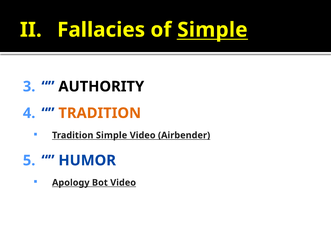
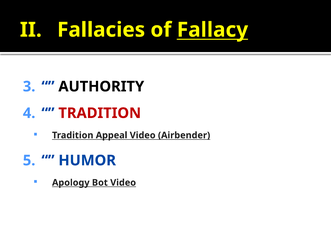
of Simple: Simple -> Fallacy (212, 30)
TRADITION colour: orange -> red (100, 113)
Tradition Simple: Simple -> Appeal (112, 135)
